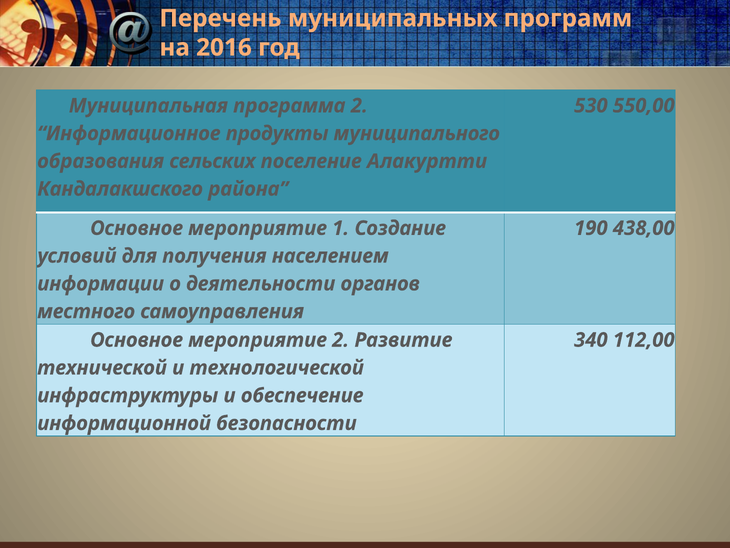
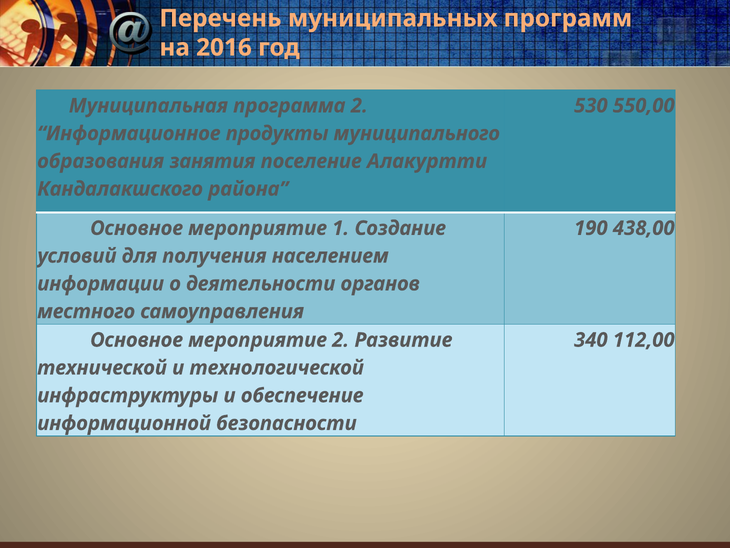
сельских: сельских -> занятия (212, 161)
